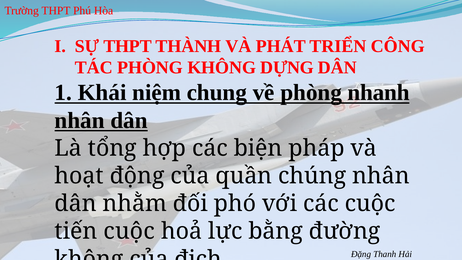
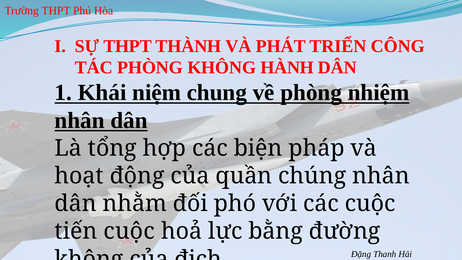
DỰNG: DỰNG -> HÀNH (287, 68)
nhanh: nhanh -> nhiệm (379, 93)
